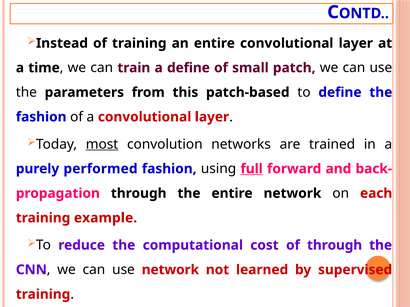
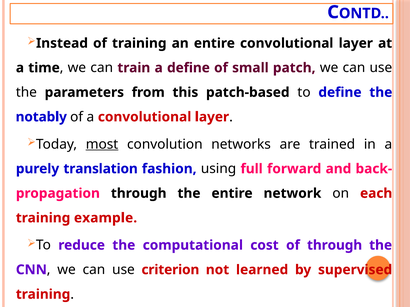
fashion: fashion -> notably (41, 117)
purely performed: performed -> translation (101, 169)
full underline: present -> none (252, 169)
use network: network -> criterion (170, 270)
